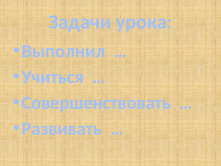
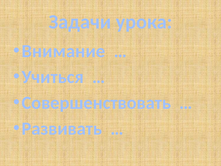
Выполнил: Выполнил -> Внимание (63, 51)
